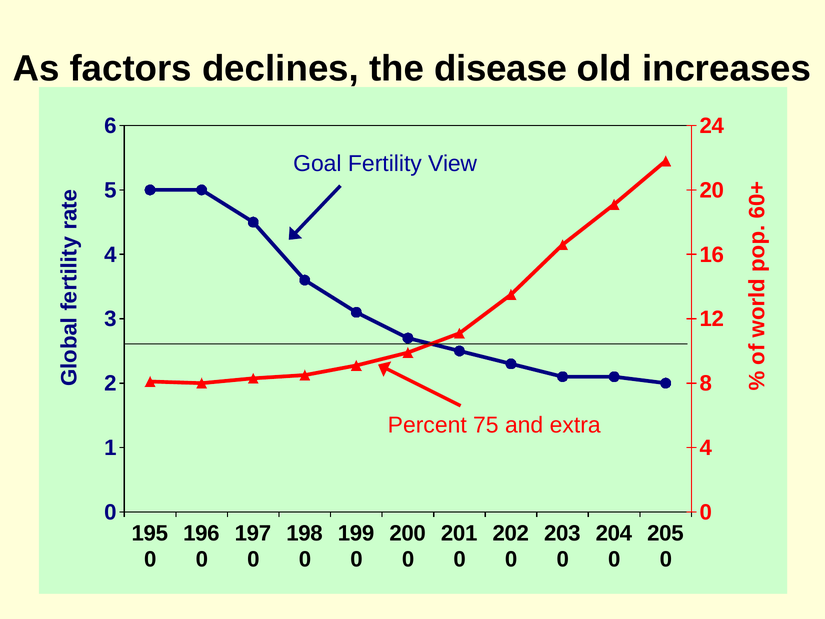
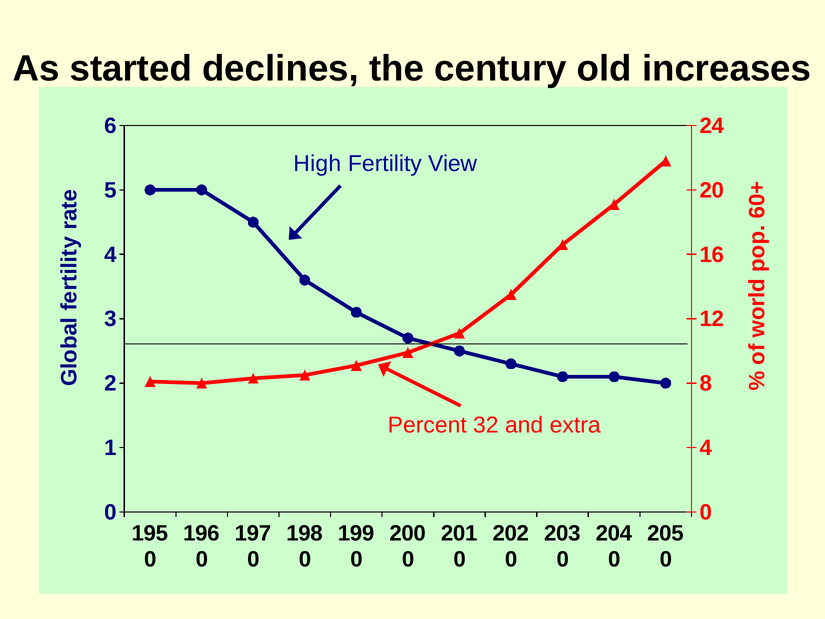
factors: factors -> started (131, 69)
disease: disease -> century (500, 69)
Goal: Goal -> High (317, 164)
75: 75 -> 32 (486, 425)
